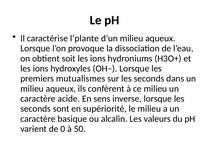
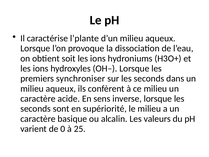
mutualismes: mutualismes -> synchroniser (81, 78)
50: 50 -> 25 (80, 129)
